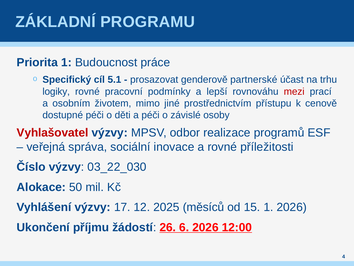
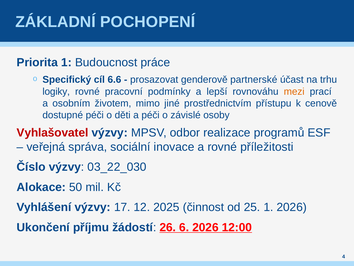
PROGRAMU: PROGRAMU -> POCHOPENÍ (148, 22)
5.1: 5.1 -> 6.6 (114, 80)
mezi colour: red -> orange (294, 91)
měsíců: měsíců -> činnost (203, 207)
15: 15 -> 25 (252, 207)
